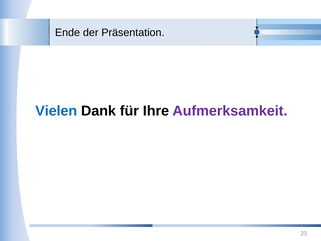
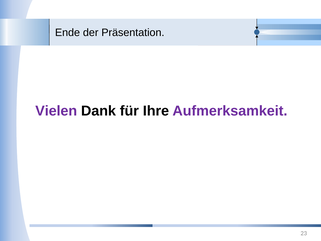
Vielen colour: blue -> purple (56, 111)
